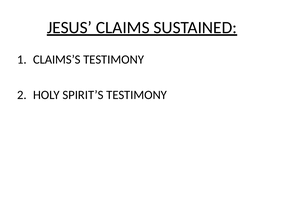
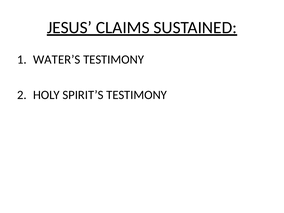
CLAIMS’S: CLAIMS’S -> WATER’S (57, 60)
